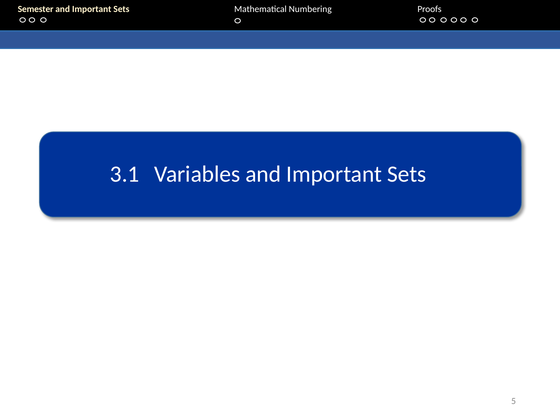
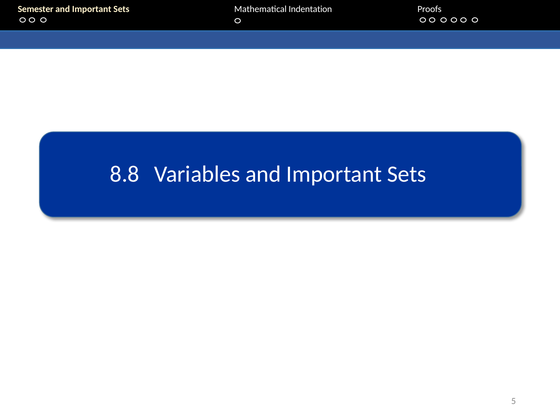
Numbering: Numbering -> Indentation (310, 9)
3.1: 3.1 -> 8.8 (125, 174)
